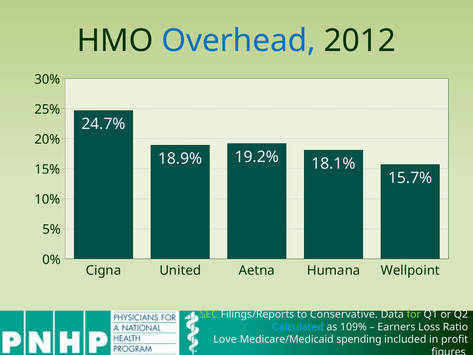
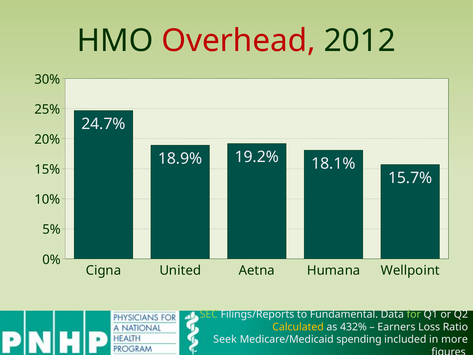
Overhead colour: blue -> red (239, 41)
Conservative: Conservative -> Fundamental (344, 314)
Calculated colour: light blue -> yellow (298, 327)
109%: 109% -> 432% (353, 327)
Love: Love -> Seek (225, 339)
profit: profit -> more (454, 339)
